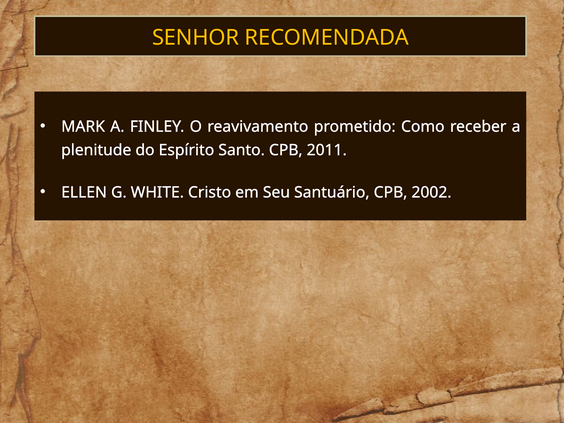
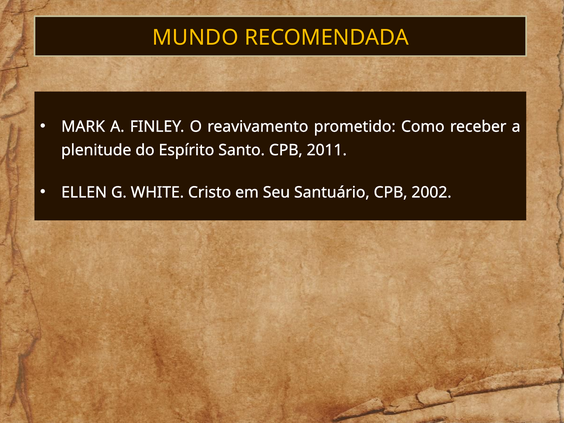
SENHOR: SENHOR -> MUNDO (195, 38)
